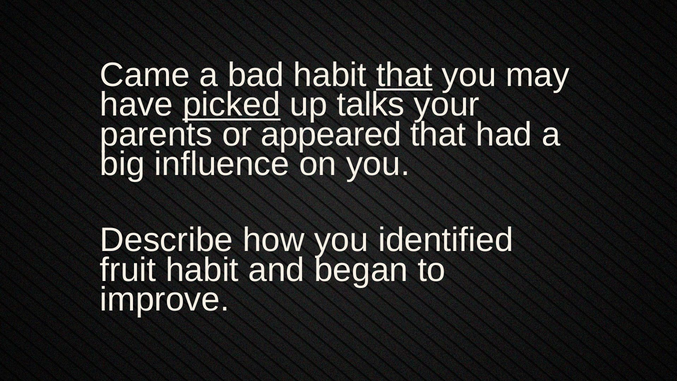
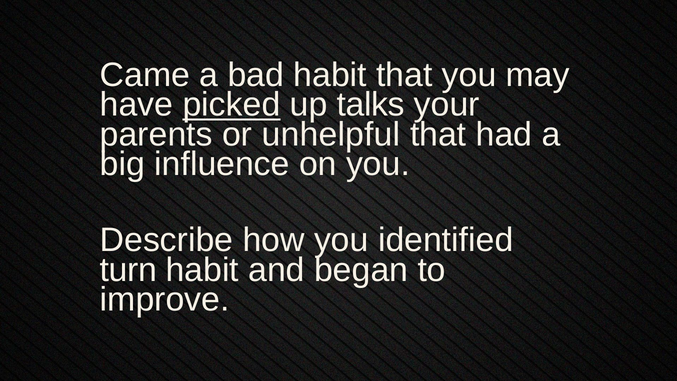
that underline: present -> none (404, 75)
appeared: appeared -> unhelpful (331, 134)
fruit: fruit -> turn (128, 270)
